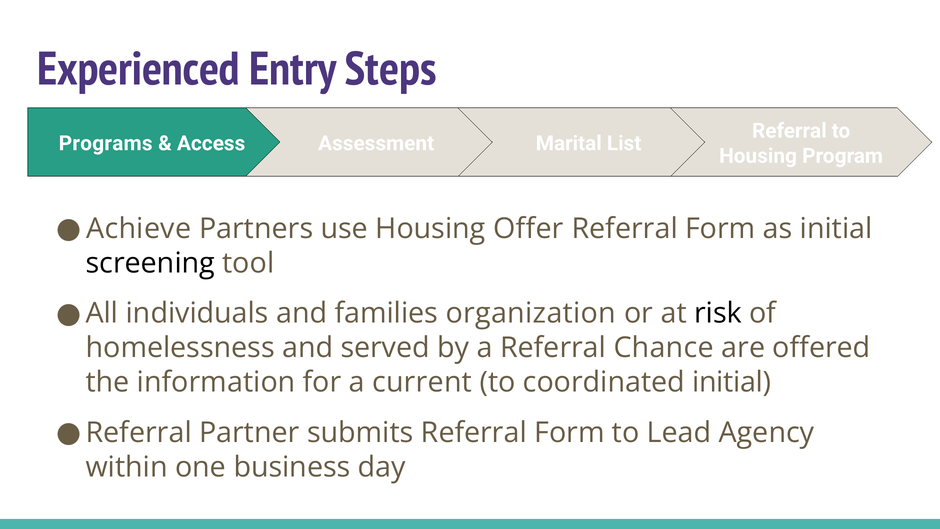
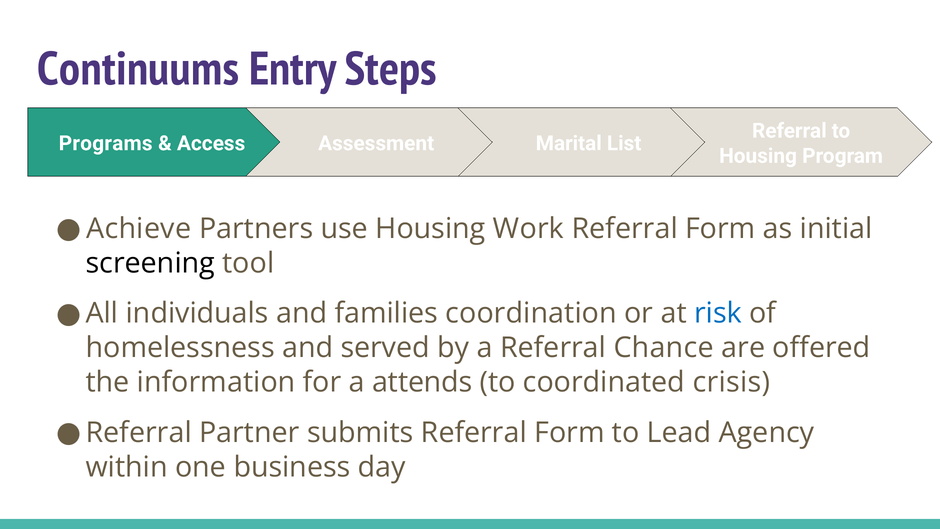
Experienced: Experienced -> Continuums (138, 69)
Offer: Offer -> Work (528, 229)
organization: organization -> coordination (531, 313)
risk colour: black -> blue (718, 313)
current: current -> attends (422, 382)
coordinated initial: initial -> crisis (731, 382)
